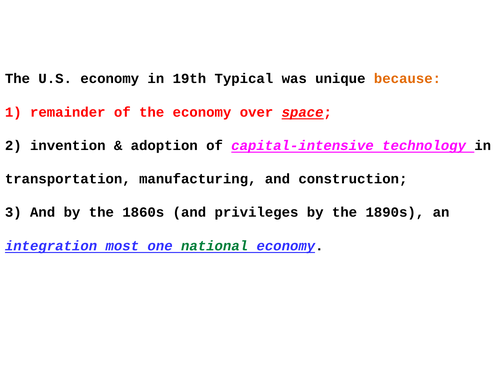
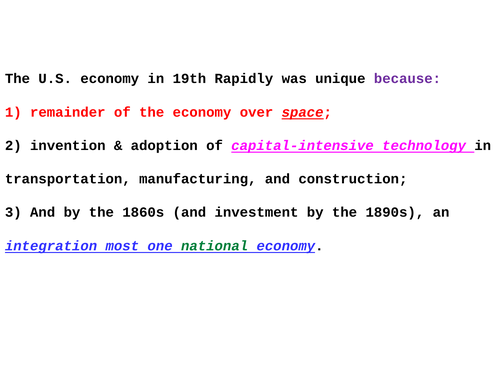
Typical: Typical -> Rapidly (244, 79)
because colour: orange -> purple (407, 79)
privileges: privileges -> investment (256, 213)
